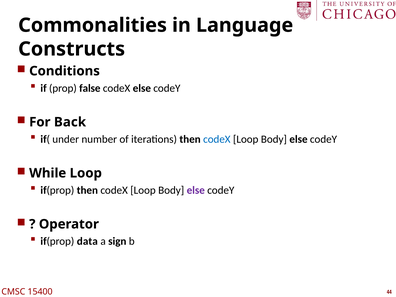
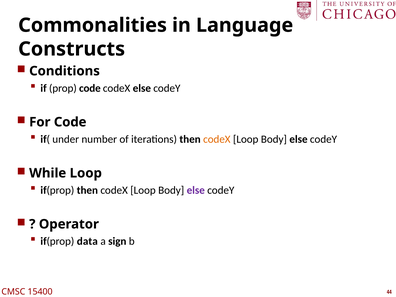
prop false: false -> code (90, 88)
For Back: Back -> Code (70, 122)
codeX colour: blue -> orange (217, 139)
